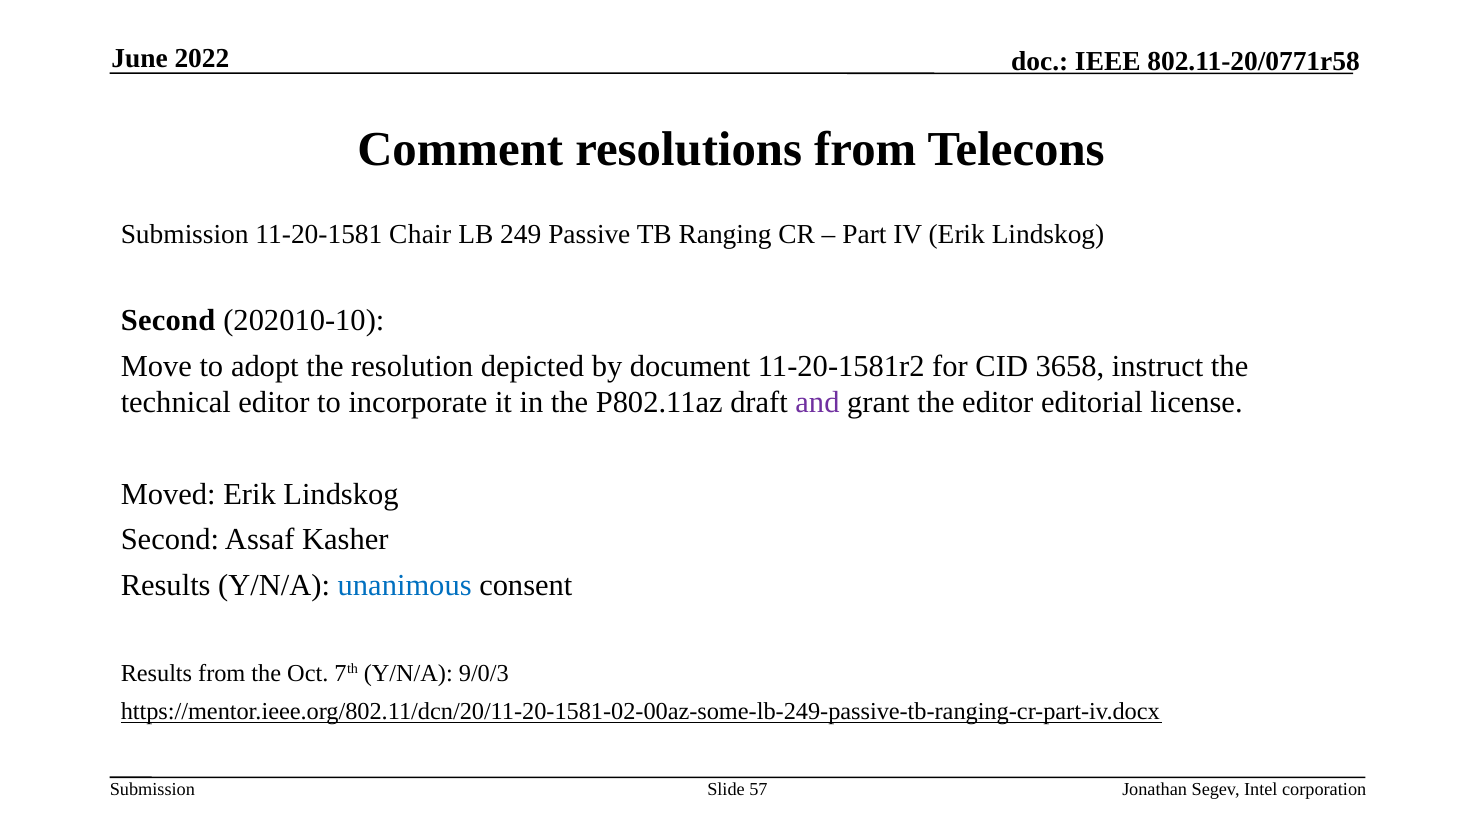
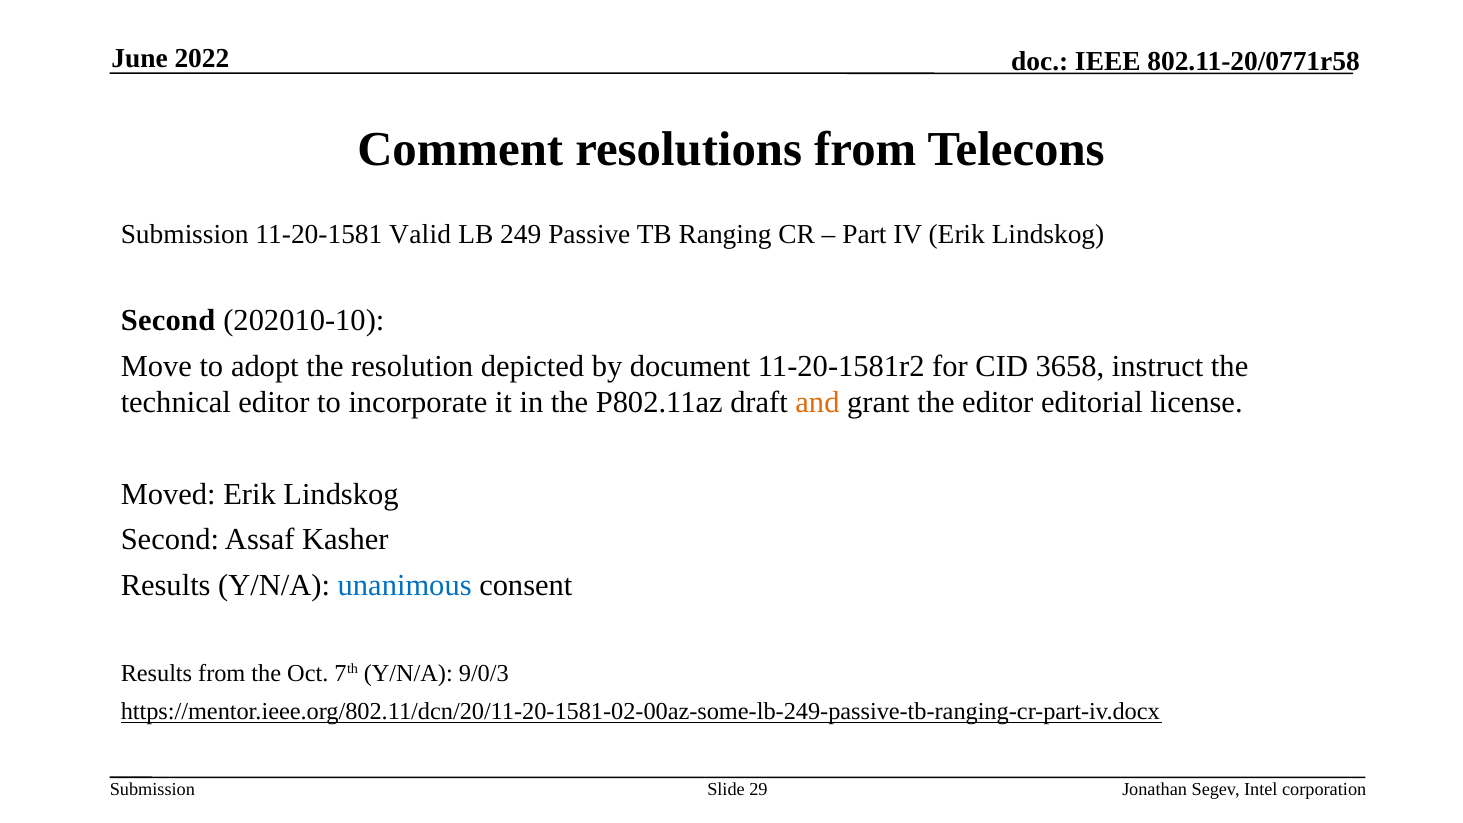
Chair: Chair -> Valid (420, 234)
and colour: purple -> orange (817, 403)
57: 57 -> 29 (758, 789)
